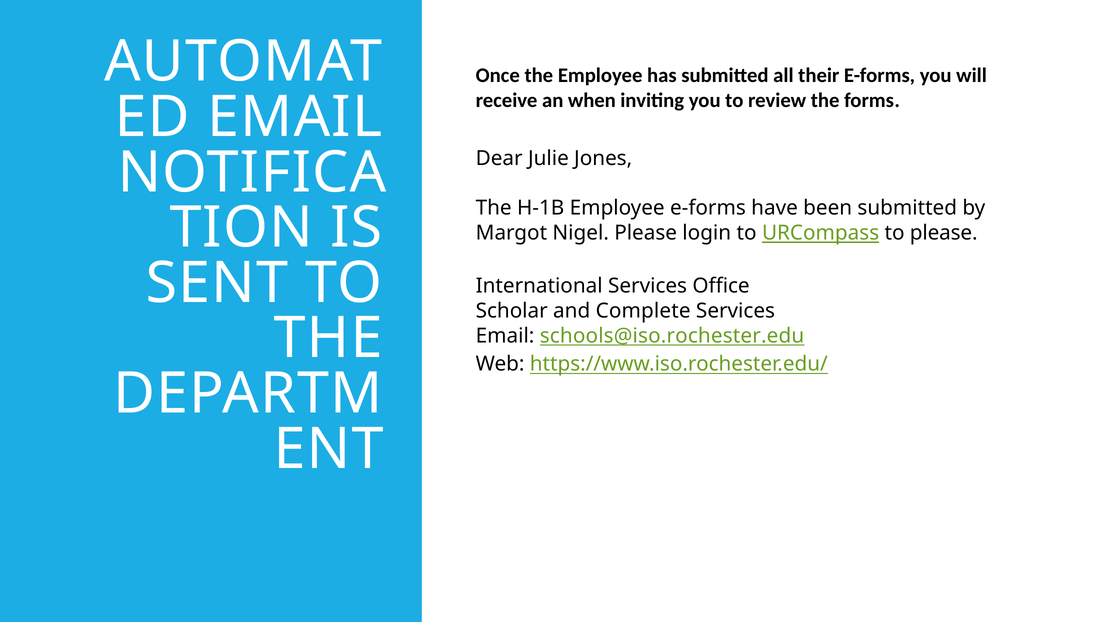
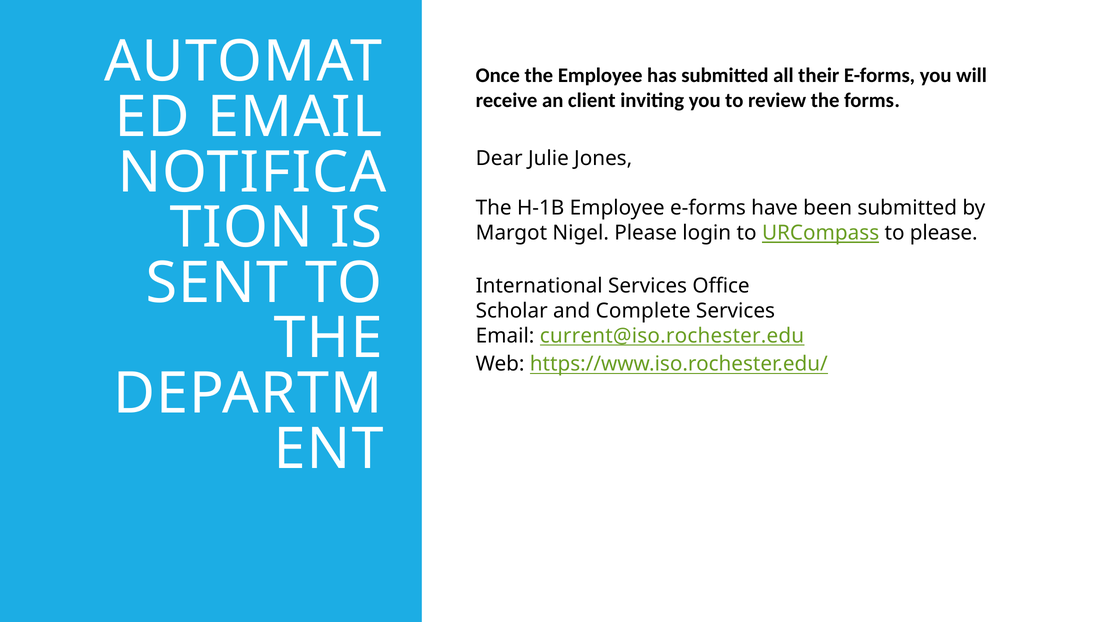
when: when -> client (592, 100)
schools@iso.rochester.edu: schools@iso.rochester.edu -> current@iso.rochester.edu (672, 335)
